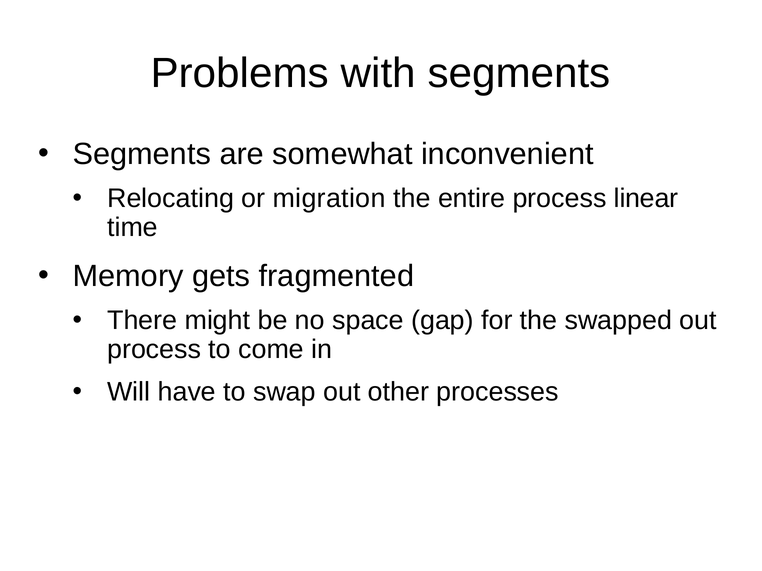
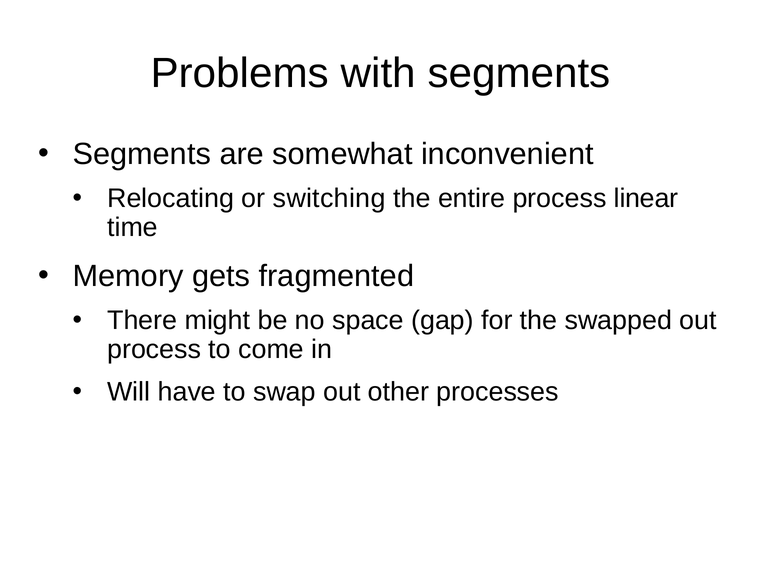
migration: migration -> switching (329, 199)
